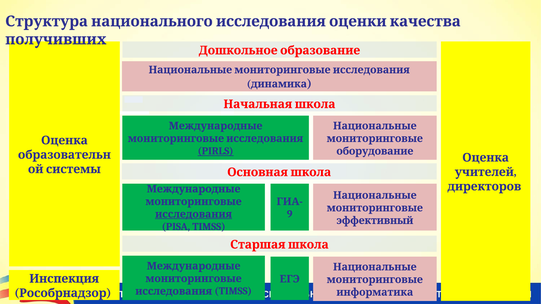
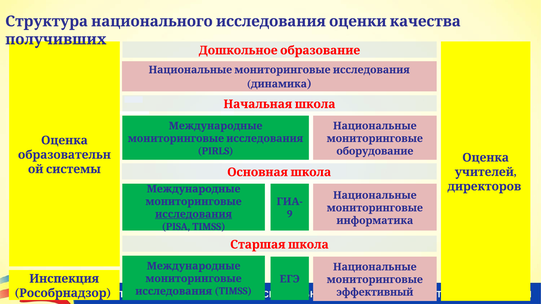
PIRLS underline: present -> none (216, 151)
эффективный: эффективный -> информатика (375, 221)
информатика: информатика -> эффективный (375, 292)
